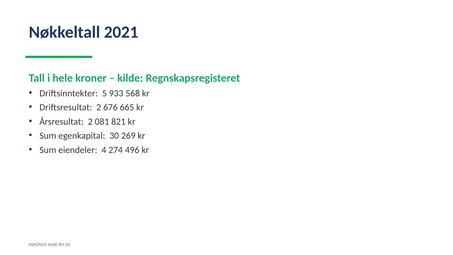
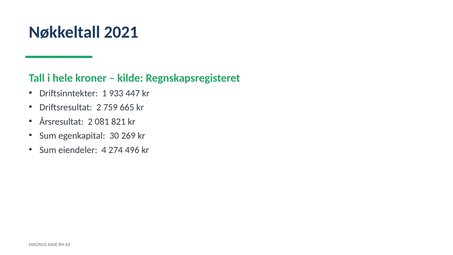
5: 5 -> 1 (104, 93)
568: 568 -> 447 (133, 93)
676: 676 -> 759 (110, 107)
